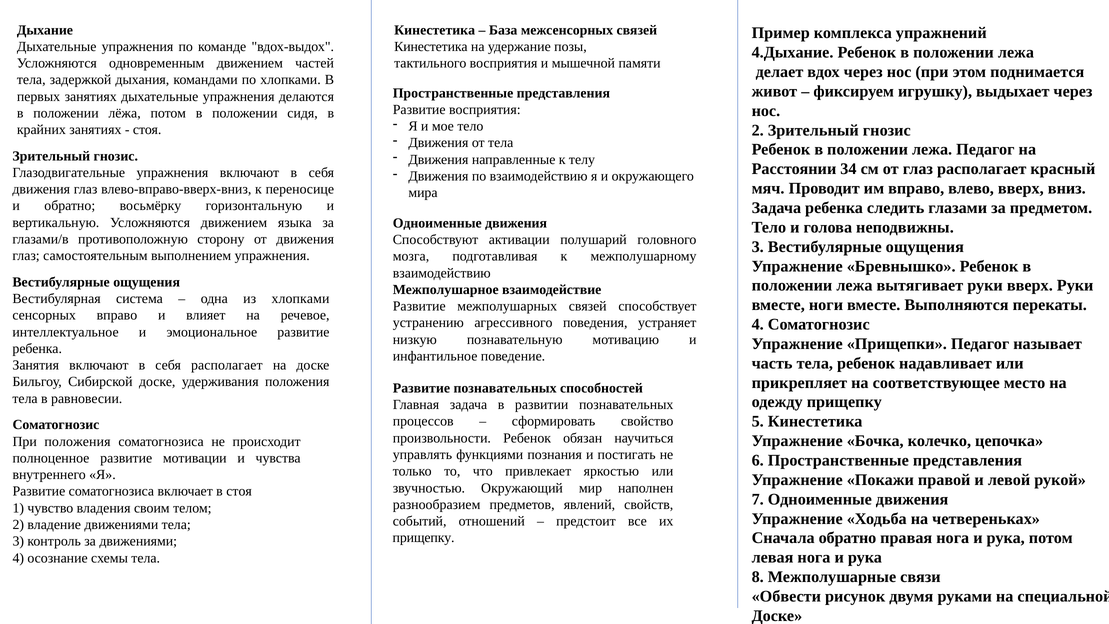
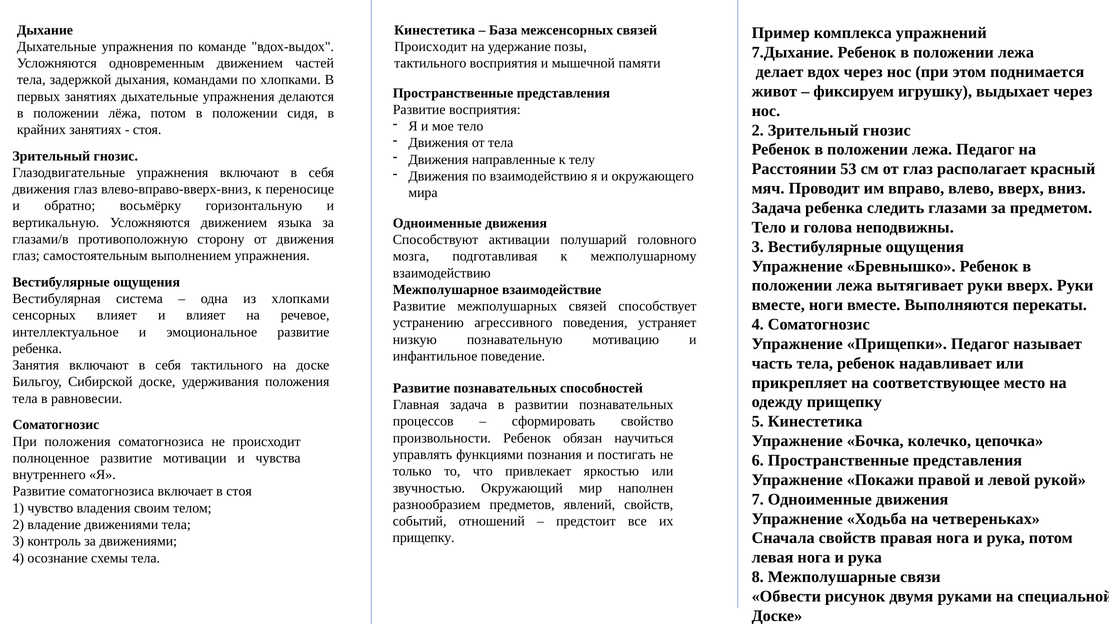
Кинестетика: Кинестетика -> Происходит (431, 47)
4.Дыхание: 4.Дыхание -> 7.Дыхание (793, 52)
34: 34 -> 53 (848, 169)
сенсорных вправо: вправо -> влияет (117, 315)
себя располагает: располагает -> тактильного (227, 365)
Сначала обратно: обратно -> свойств (847, 538)
